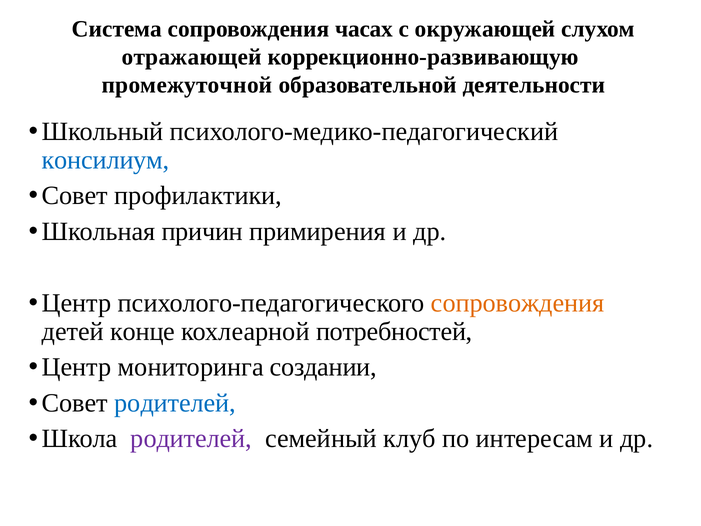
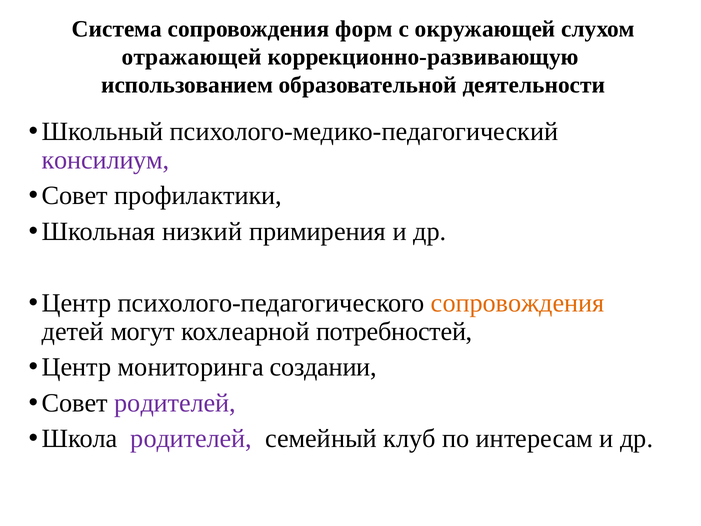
часах: часах -> форм (364, 29)
промежуточной: промежуточной -> использованием (187, 85)
консилиум colour: blue -> purple (106, 160)
причин: причин -> низкий (202, 231)
конце: конце -> могут (143, 331)
родителей colour: blue -> purple (175, 403)
